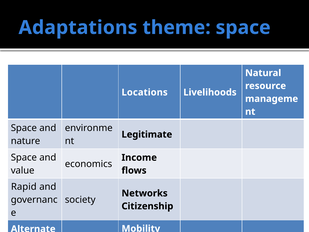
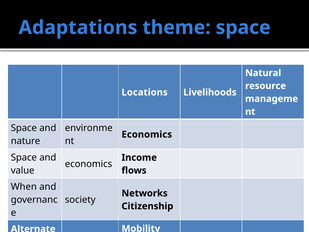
Legitimate: Legitimate -> Economics (147, 134)
Rapid: Rapid -> When (24, 187)
